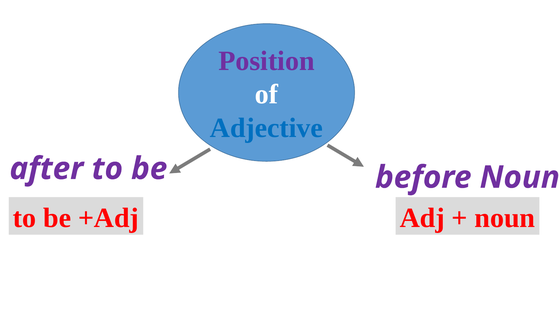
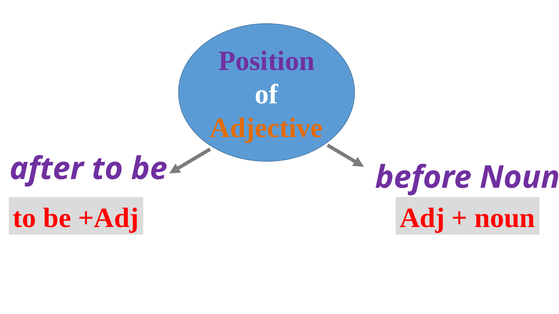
Adjective colour: blue -> orange (266, 128)
